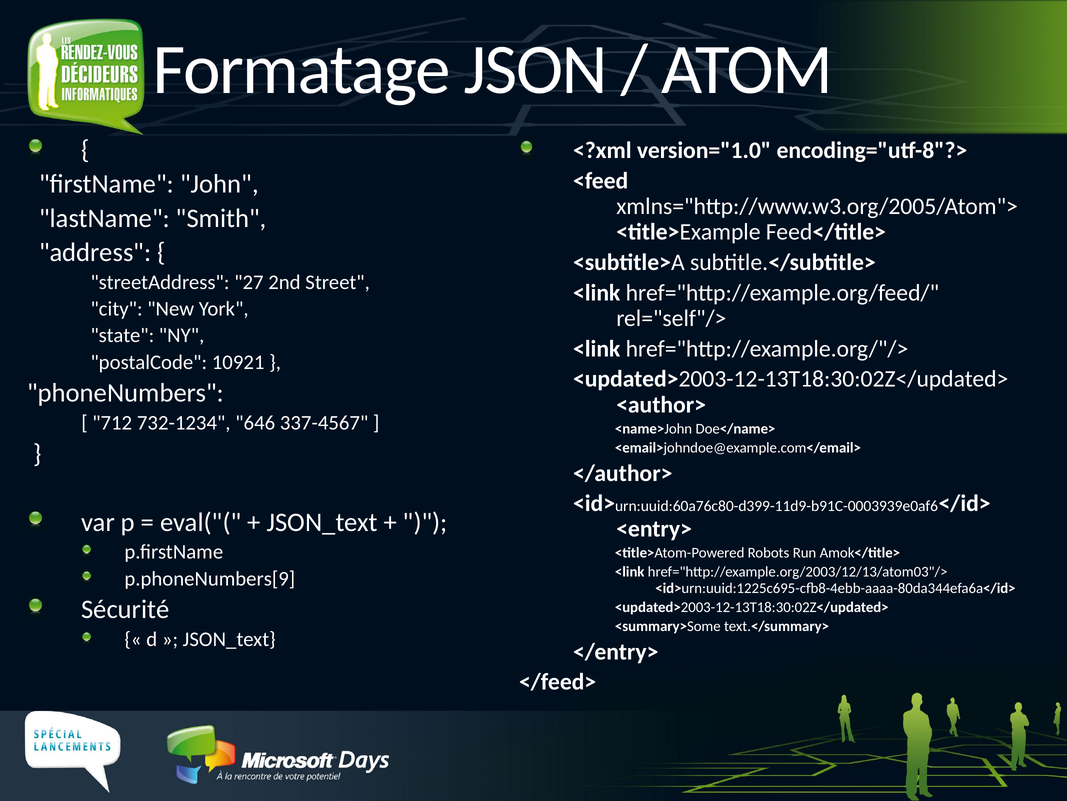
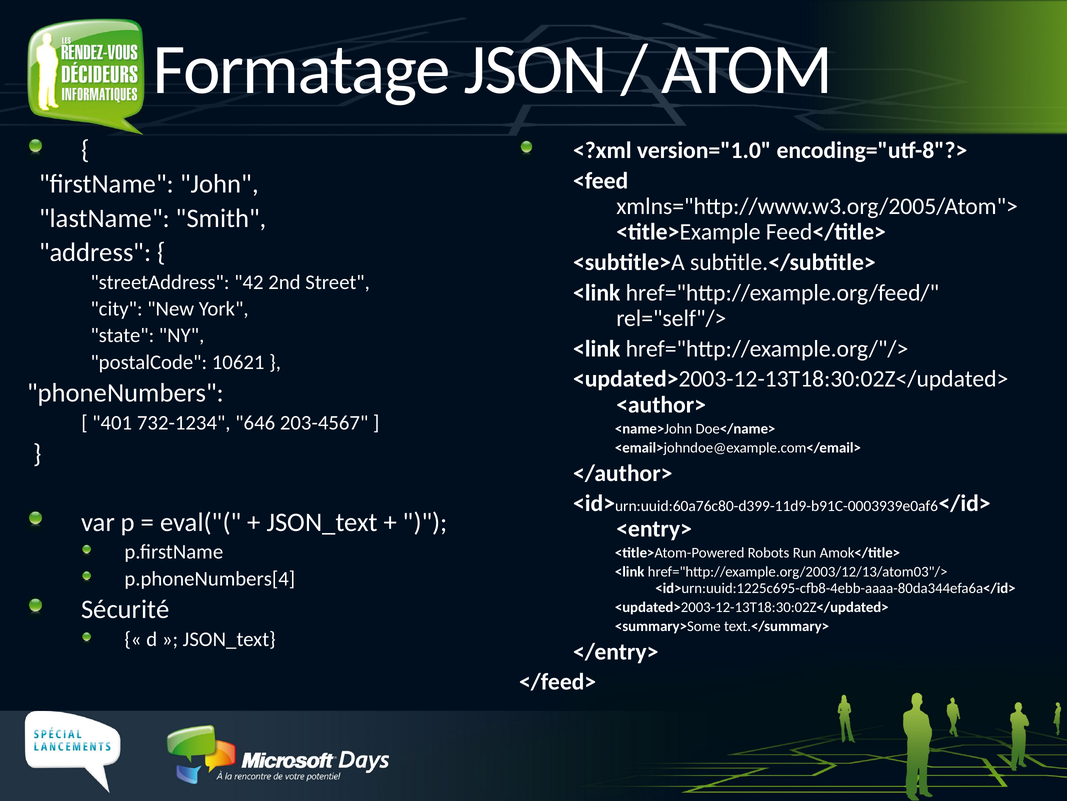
27: 27 -> 42 (249, 282)
10921: 10921 -> 10621 (238, 362)
712: 712 -> 401 (112, 423)
337-4567: 337-4567 -> 203-4567 (324, 423)
p.phoneNumbers[9: p.phoneNumbers[9 -> p.phoneNumbers[4 (210, 578)
